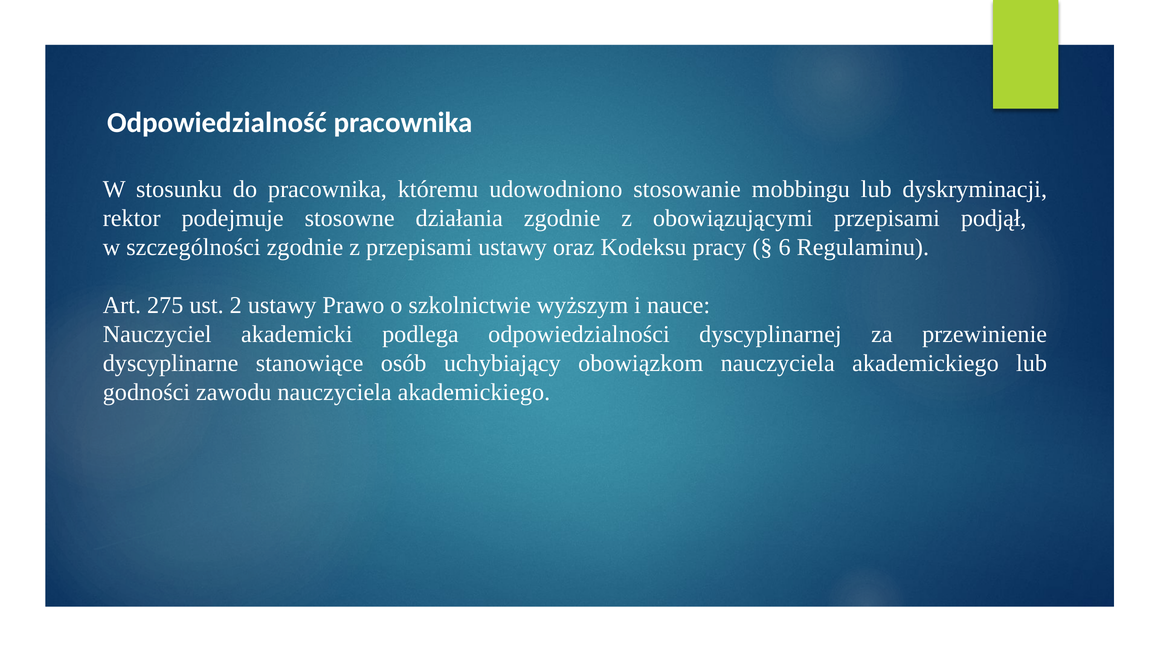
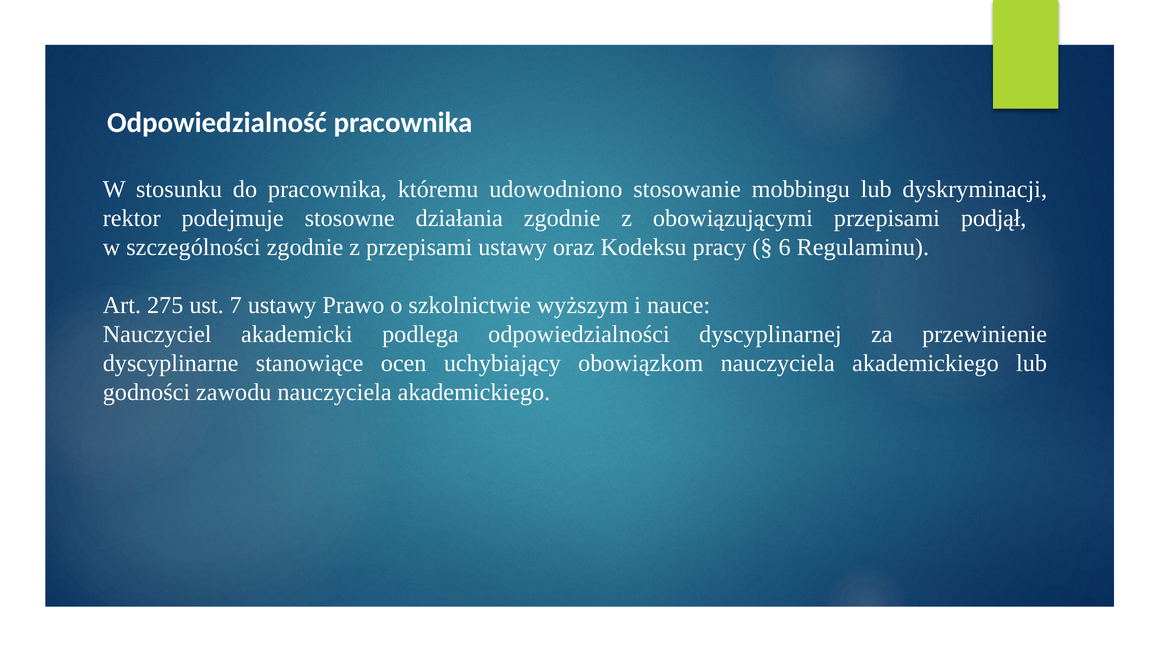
2: 2 -> 7 (236, 305)
osób: osób -> ocen (404, 363)
